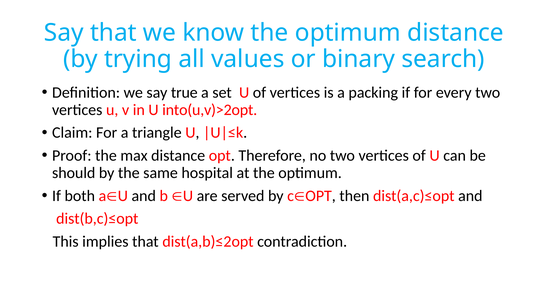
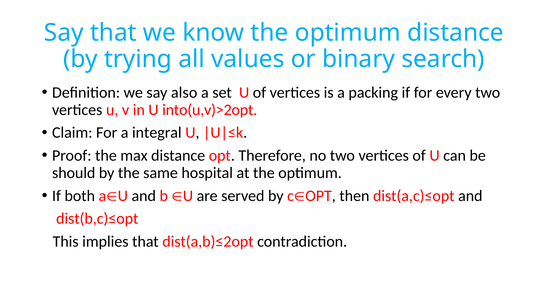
true: true -> also (184, 93)
triangle: triangle -> integral (157, 133)
